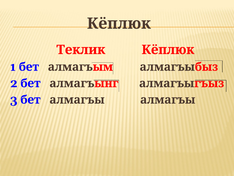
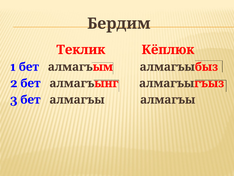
Кёплюк: Кёплюк -> Бердим (119, 24)
